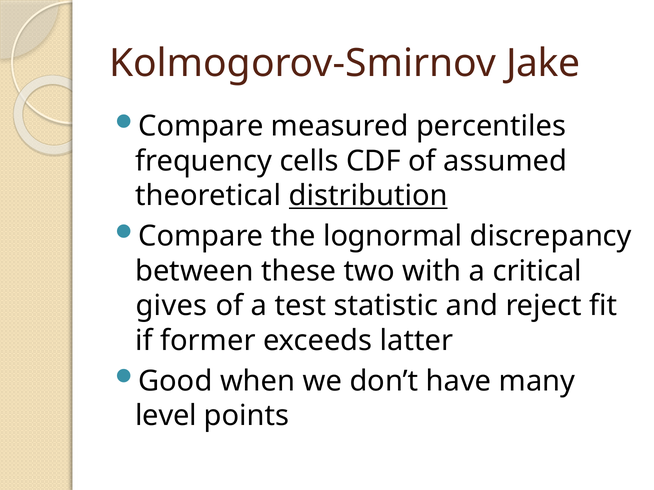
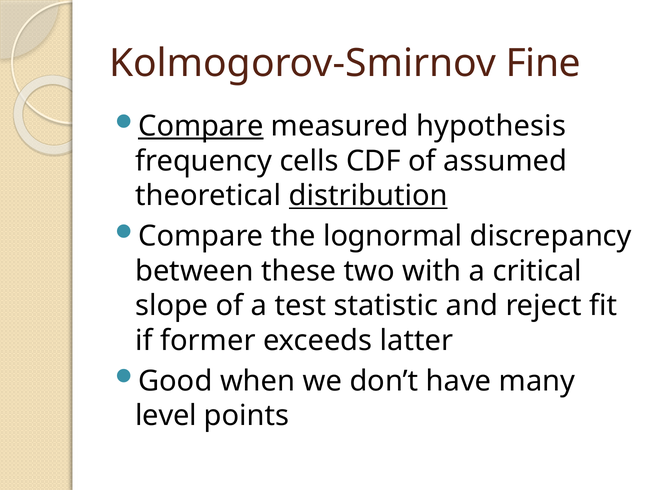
Jake: Jake -> Fine (543, 63)
Compare underline: none -> present (201, 126)
percentiles: percentiles -> hypothesis (491, 126)
gives: gives -> slope (172, 306)
